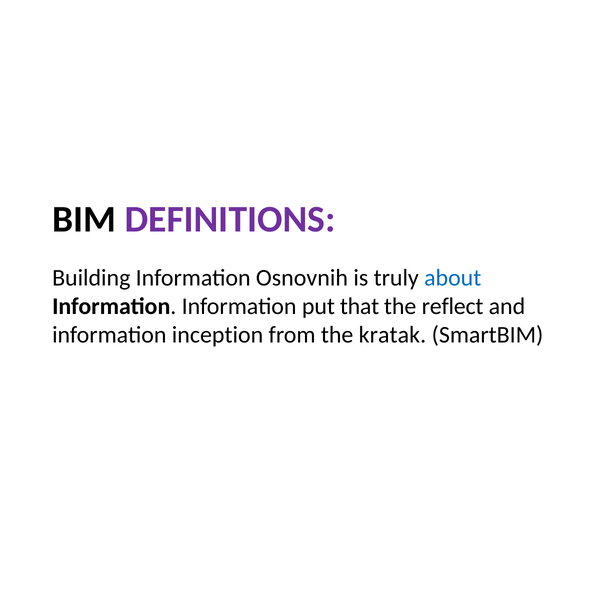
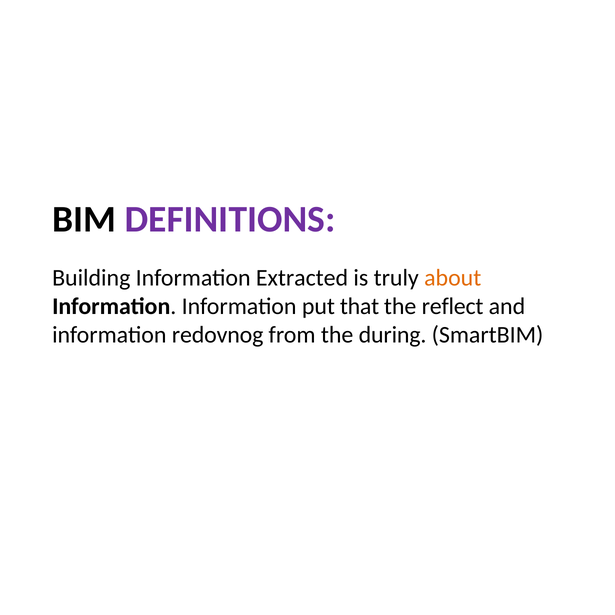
Osnovnih: Osnovnih -> Extracted (302, 278)
about colour: blue -> orange (453, 278)
inception: inception -> redovnog (218, 335)
kratak: kratak -> during (393, 335)
